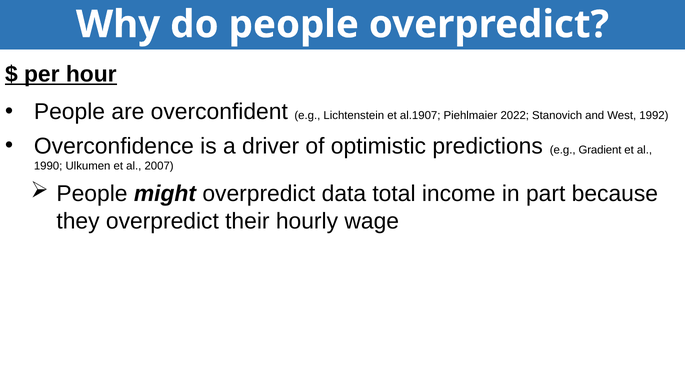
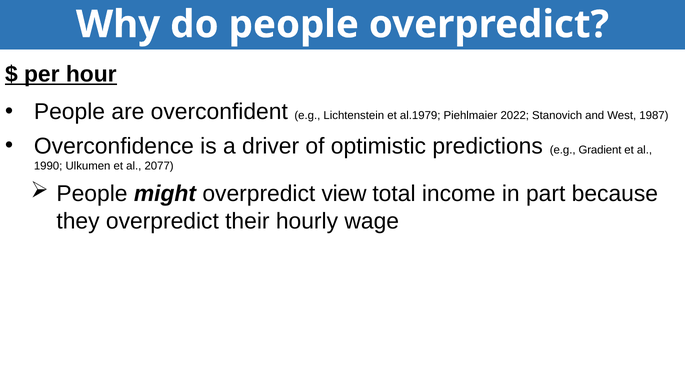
al.1907: al.1907 -> al.1979 (420, 116)
1992: 1992 -> 1987 (654, 116)
2007: 2007 -> 2077 (159, 166)
data: data -> view (344, 194)
